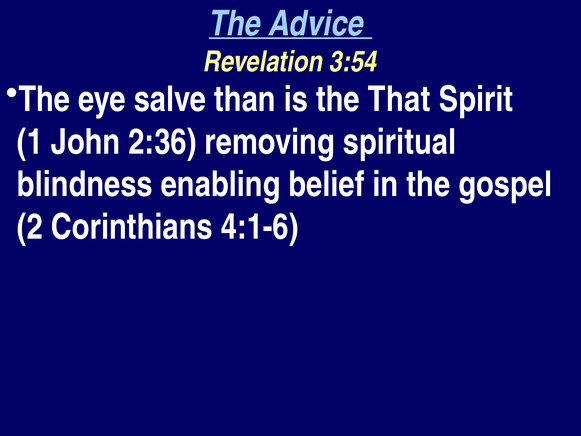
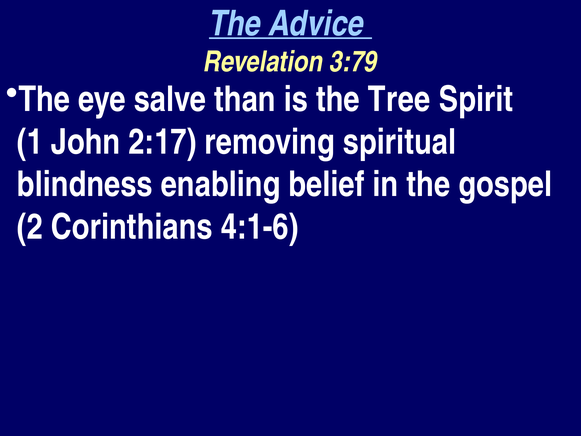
3:54: 3:54 -> 3:79 (353, 62)
That: That -> Tree (399, 99)
2:36: 2:36 -> 2:17 (162, 142)
